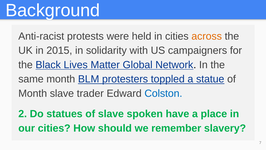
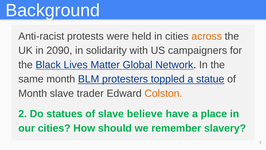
2015: 2015 -> 2090 (59, 50)
Colston colour: blue -> orange (163, 93)
spoken: spoken -> believe (145, 114)
